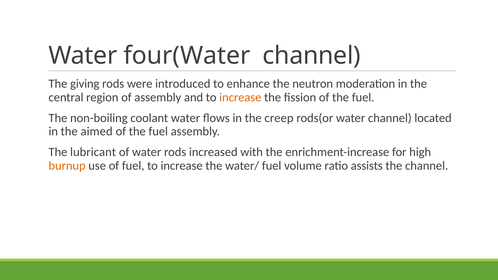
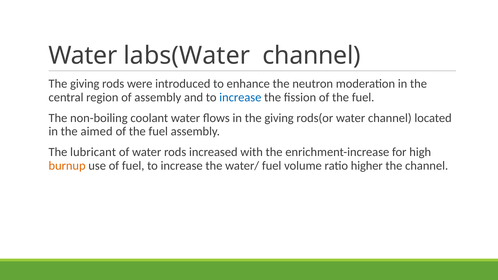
four(Water: four(Water -> labs(Water (187, 56)
increase colour: orange -> blue (240, 97)
in the creep: creep -> giving (279, 118)
assists: assists -> higher (367, 166)
